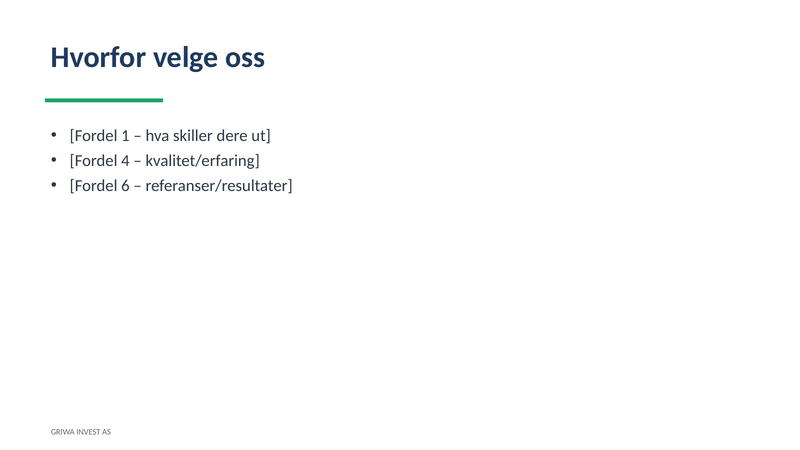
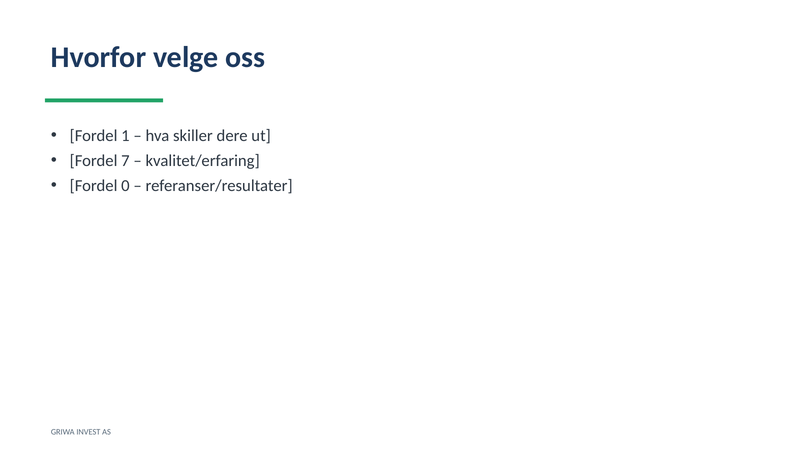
4: 4 -> 7 (125, 161)
6: 6 -> 0 (125, 186)
